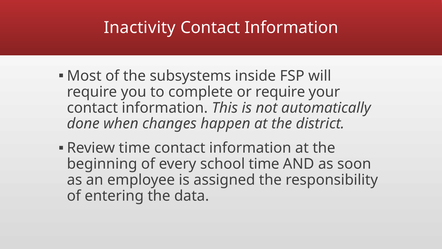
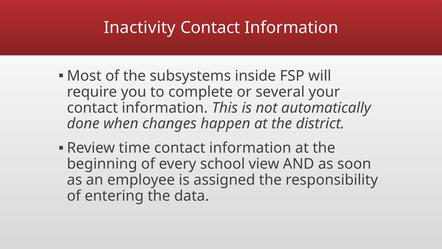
or require: require -> several (280, 92)
school time: time -> view (264, 164)
